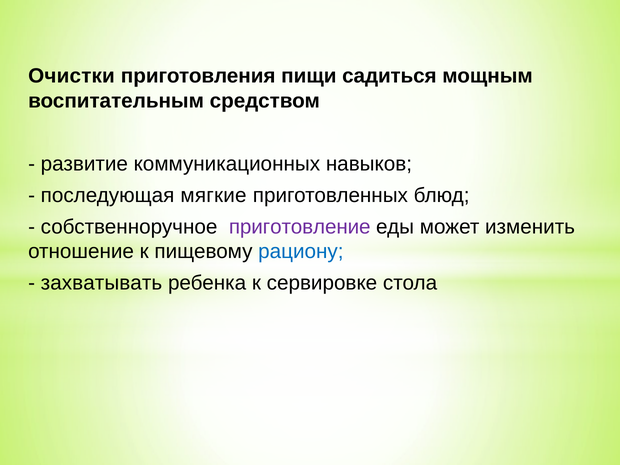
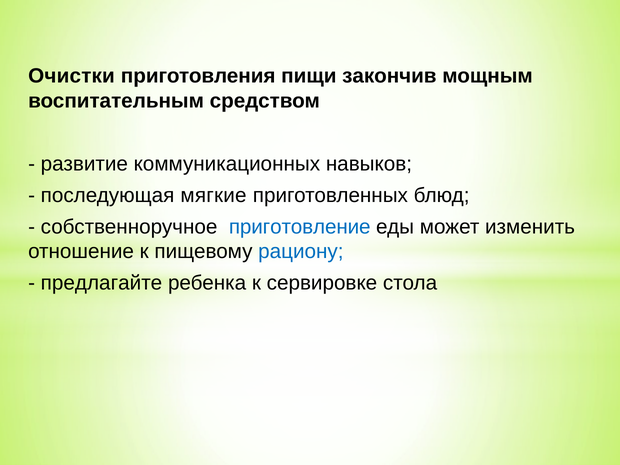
садиться: садиться -> закончив (389, 76)
приготовление colour: purple -> blue (300, 227)
захватывать: захватывать -> предлагайте (101, 283)
